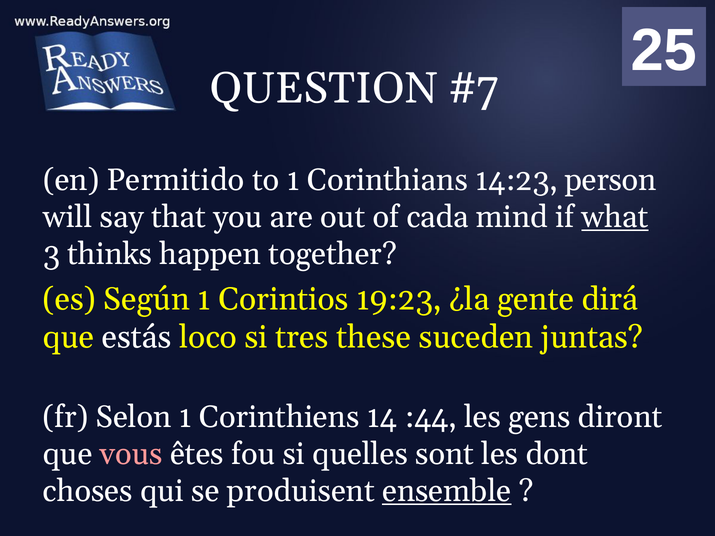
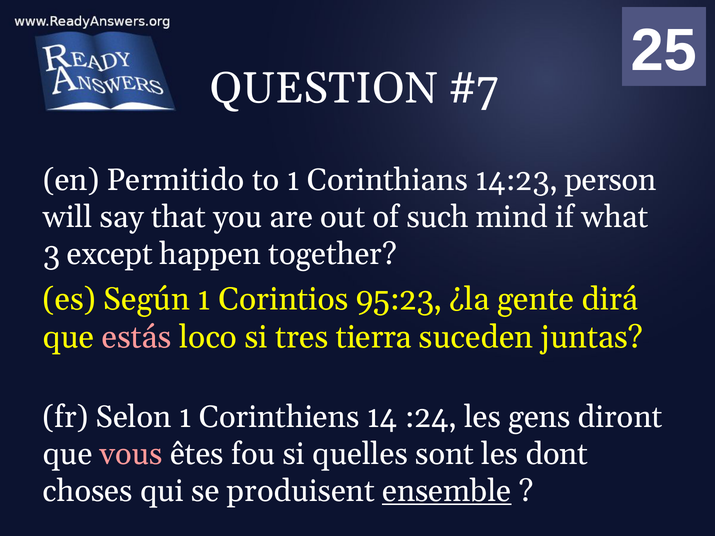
cada: cada -> such (438, 217)
what underline: present -> none (615, 217)
thinks: thinks -> except (110, 254)
19:23: 19:23 -> 95:23 (399, 299)
estás colour: white -> pink (137, 338)
these: these -> tierra (374, 338)
:44: :44 -> :24 (431, 417)
